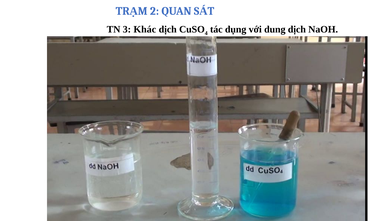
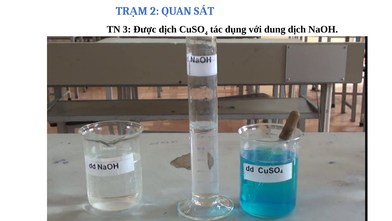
Khác: Khác -> Được (145, 29)
